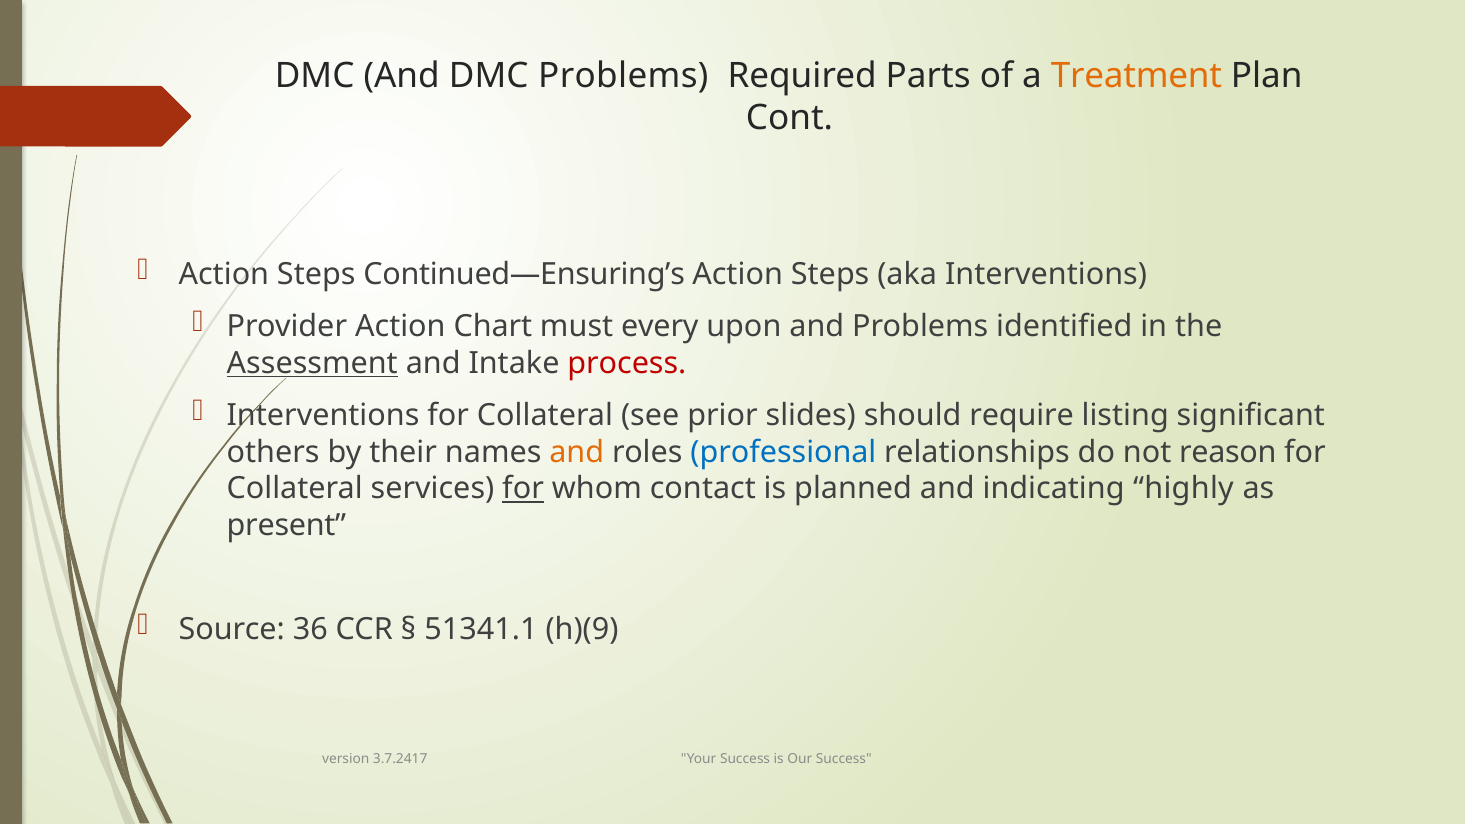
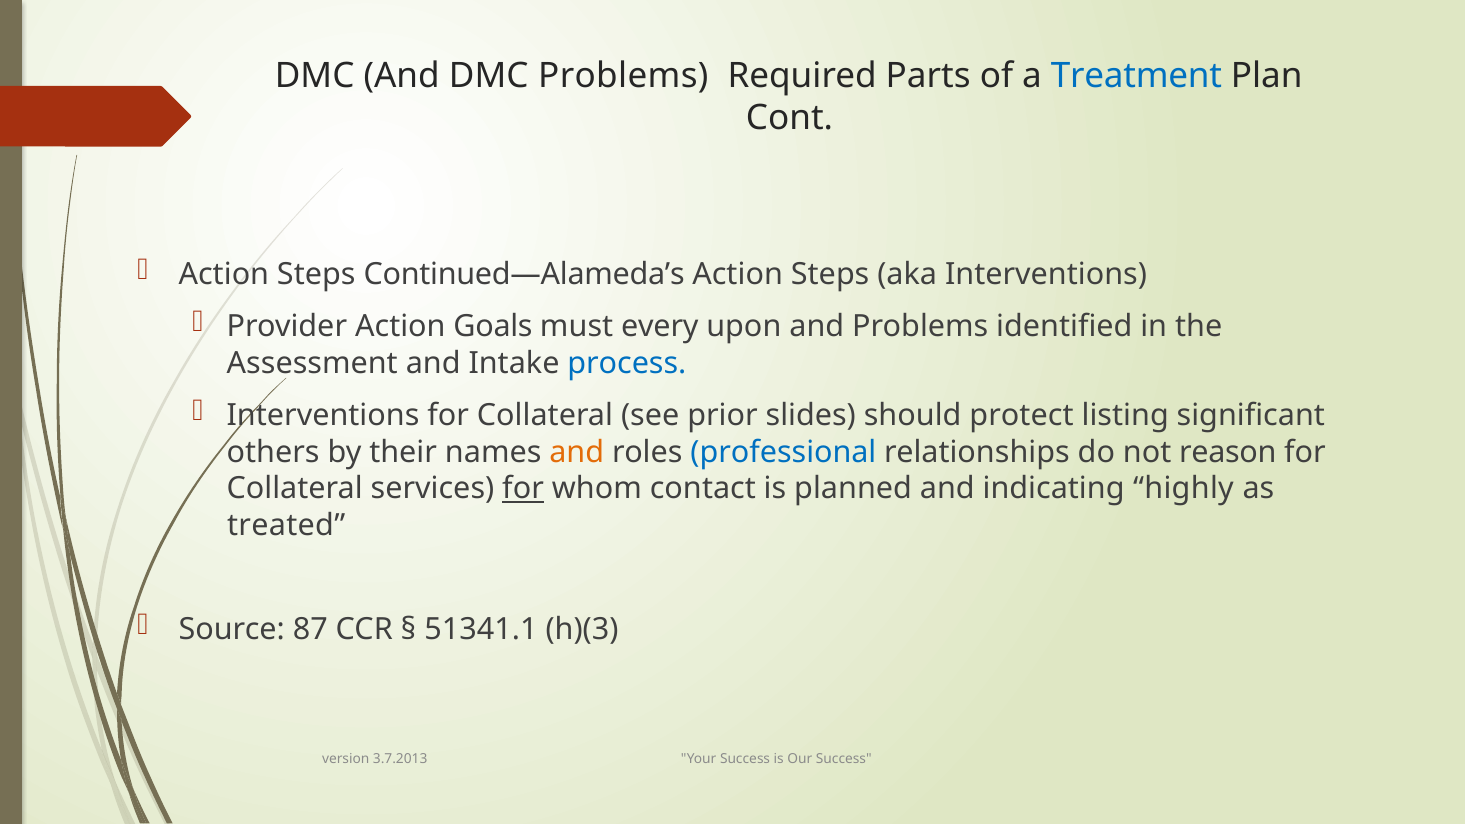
Treatment colour: orange -> blue (1136, 75)
Continued—Ensuring’s: Continued—Ensuring’s -> Continued—Alameda’s (524, 275)
Chart: Chart -> Goals (493, 327)
Assessment underline: present -> none (312, 363)
process colour: red -> blue (627, 363)
require: require -> protect (1021, 415)
present: present -> treated (286, 525)
36: 36 -> 87 (310, 629)
h)(9: h)(9 -> h)(3 (582, 629)
3.7.2417: 3.7.2417 -> 3.7.2013 (400, 759)
